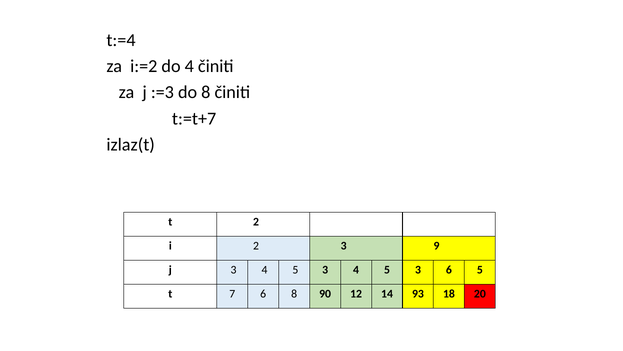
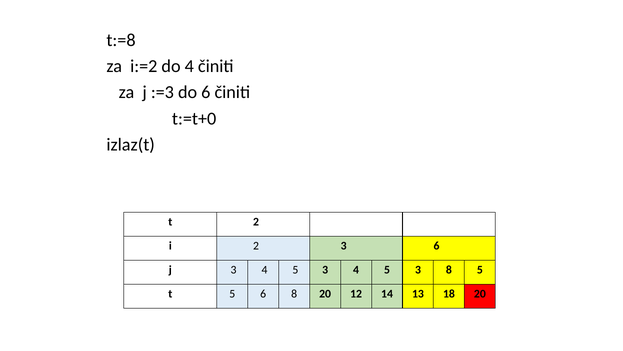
t:=4: t:=4 -> t:=8 (121, 40)
do 8: 8 -> 6 (206, 92)
t:=t+7: t:=t+7 -> t:=t+0 (194, 118)
3 9: 9 -> 6 (437, 246)
3 6: 6 -> 8 (449, 269)
t 7: 7 -> 5 (232, 293)
8 90: 90 -> 20 (325, 293)
93: 93 -> 13 (418, 293)
